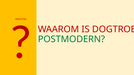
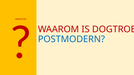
POSTMODERN colour: green -> blue (71, 39)
